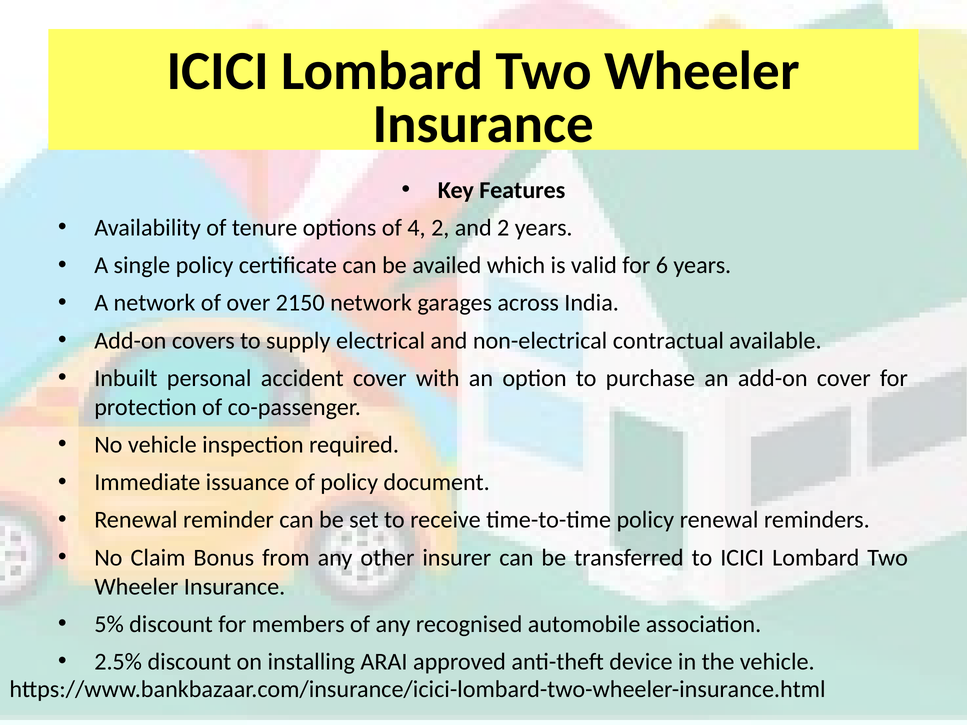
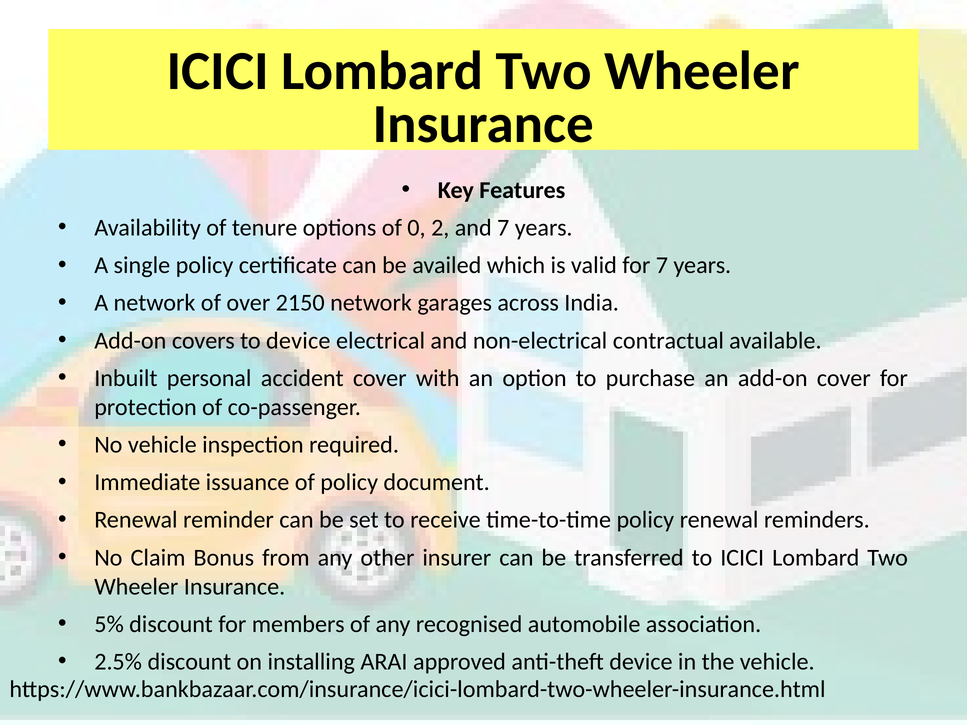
4: 4 -> 0 (416, 228)
and 2: 2 -> 7 (503, 228)
for 6: 6 -> 7 (662, 265)
to supply: supply -> device (298, 341)
